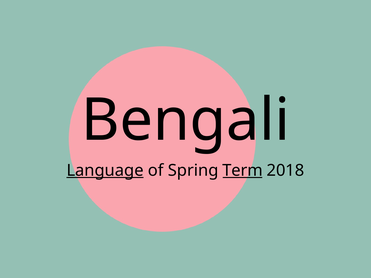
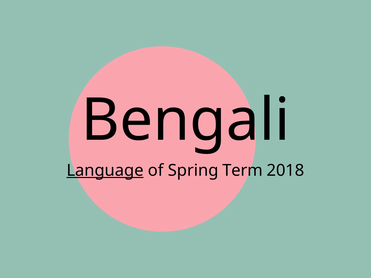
Term underline: present -> none (243, 171)
